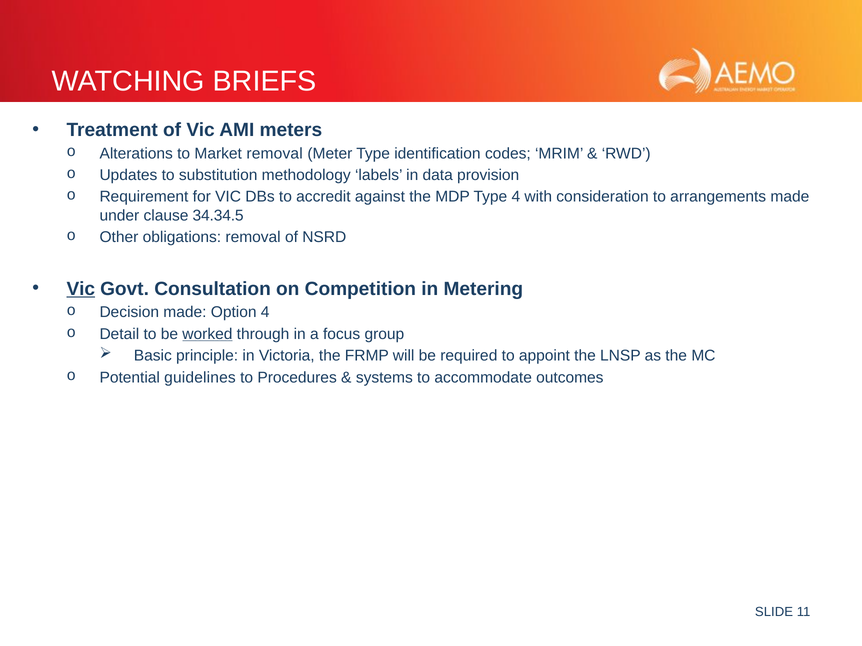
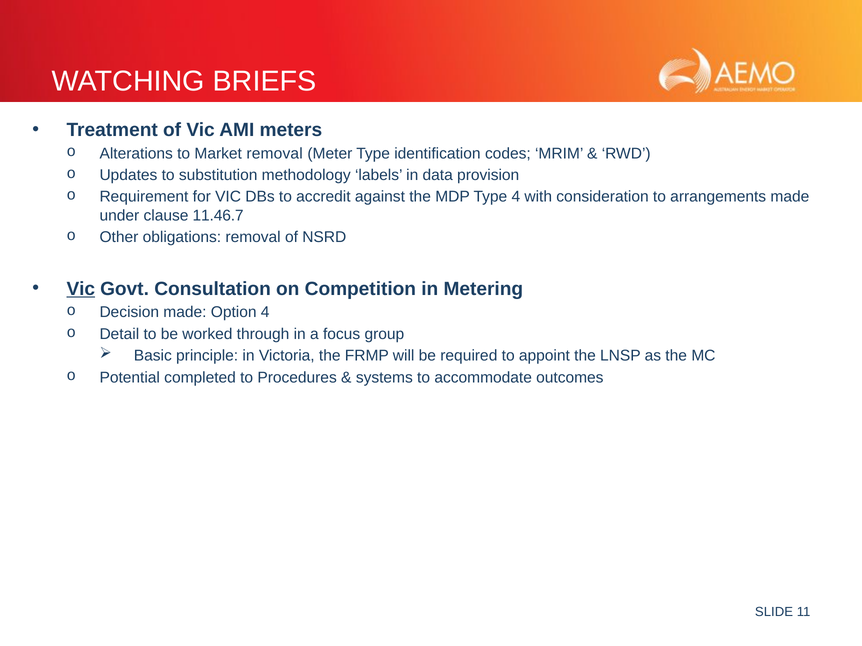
34.34.5: 34.34.5 -> 11.46.7 (218, 216)
worked underline: present -> none (207, 334)
guidelines: guidelines -> completed (200, 378)
